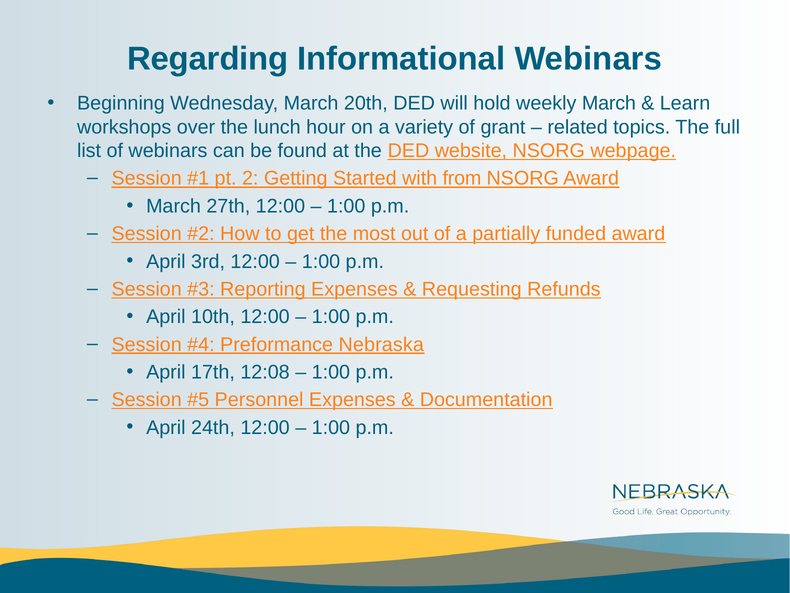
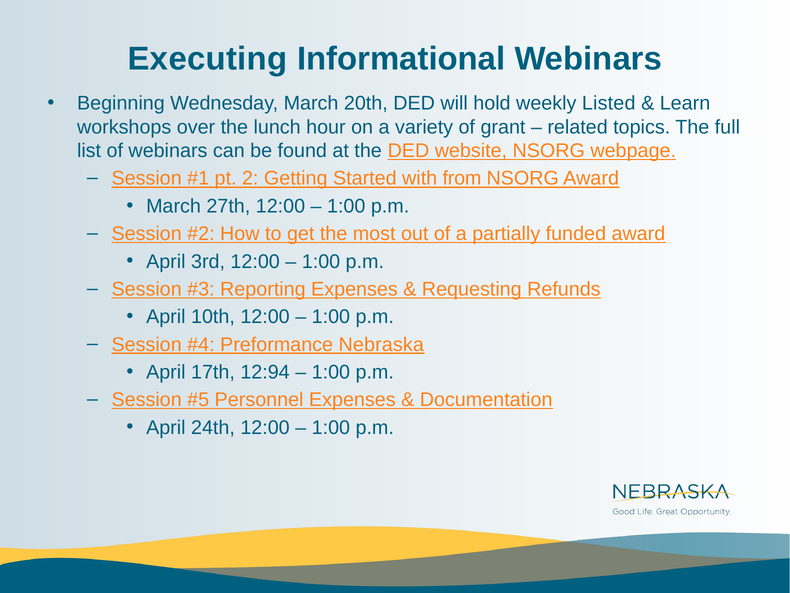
Regarding: Regarding -> Executing (208, 59)
weekly March: March -> Listed (609, 103)
12:08: 12:08 -> 12:94 (265, 372)
